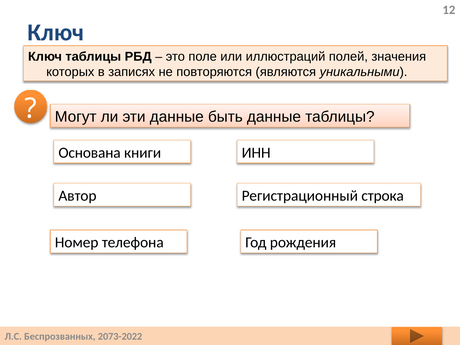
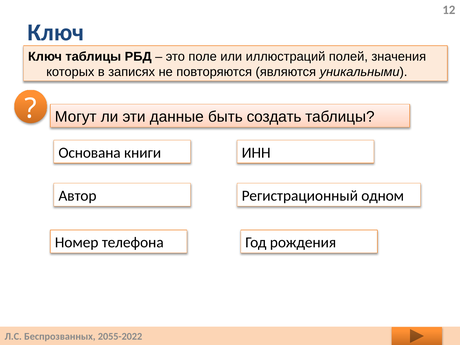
быть данные: данные -> создать (274, 117)
строка: строка -> одном (383, 196)
2073-2022: 2073-2022 -> 2055-2022 (120, 337)
